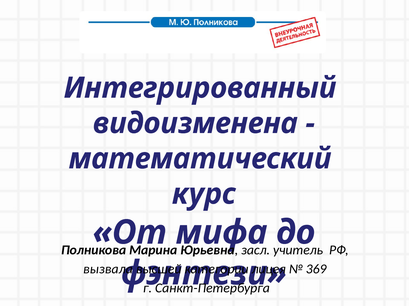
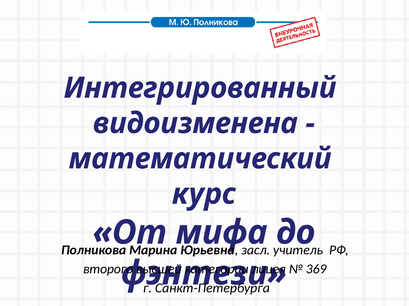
вызвала: вызвала -> второго (108, 270)
